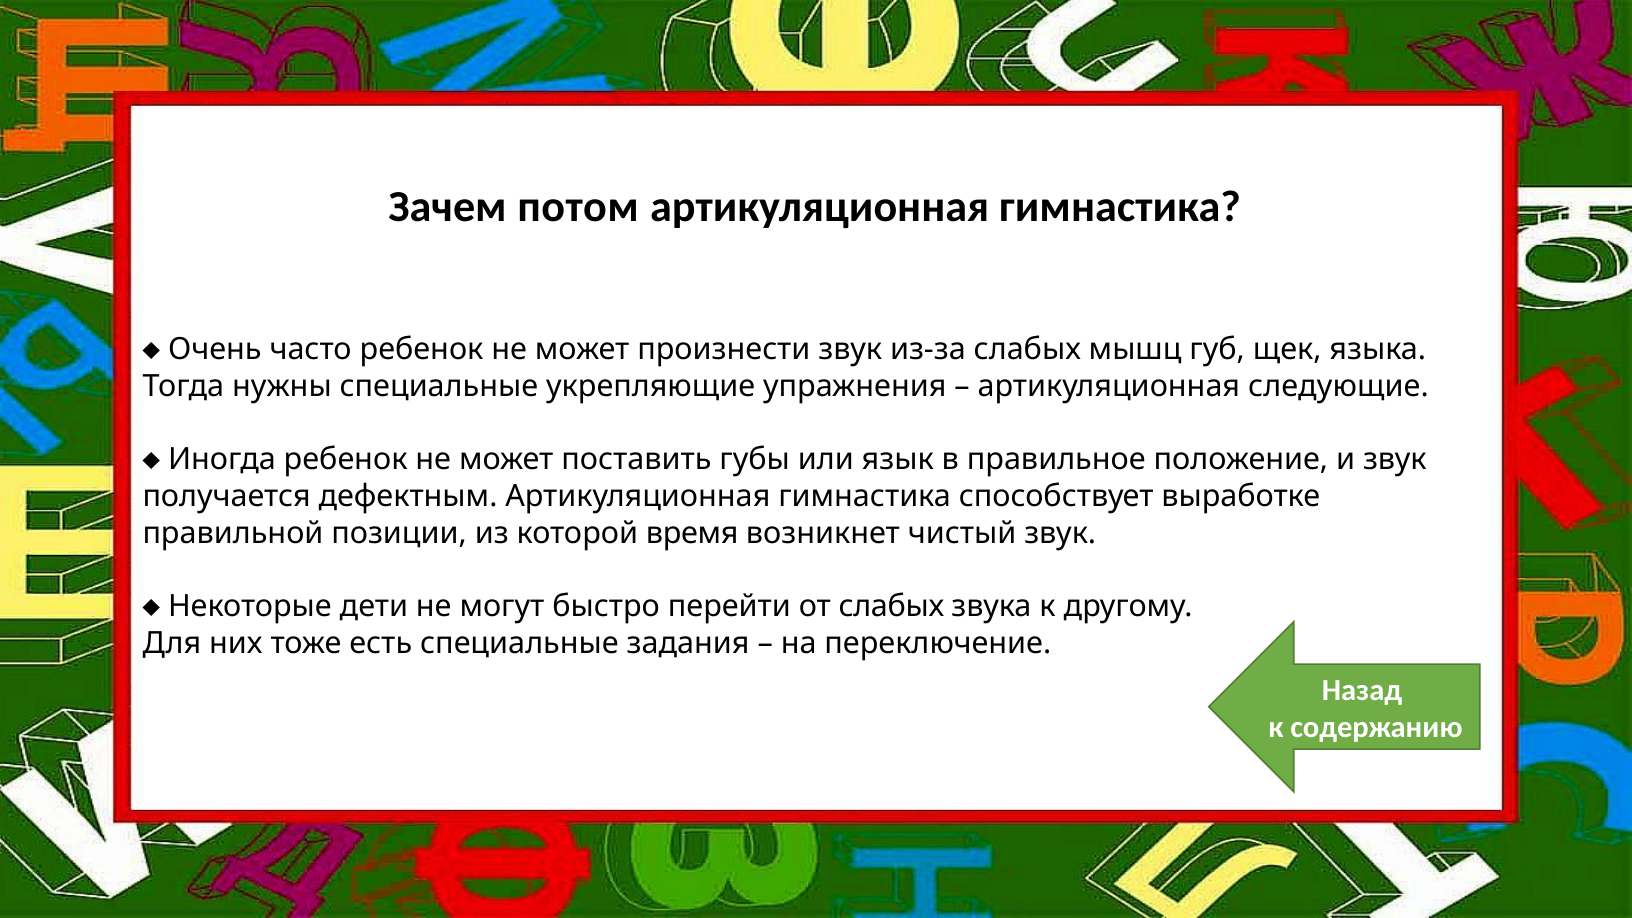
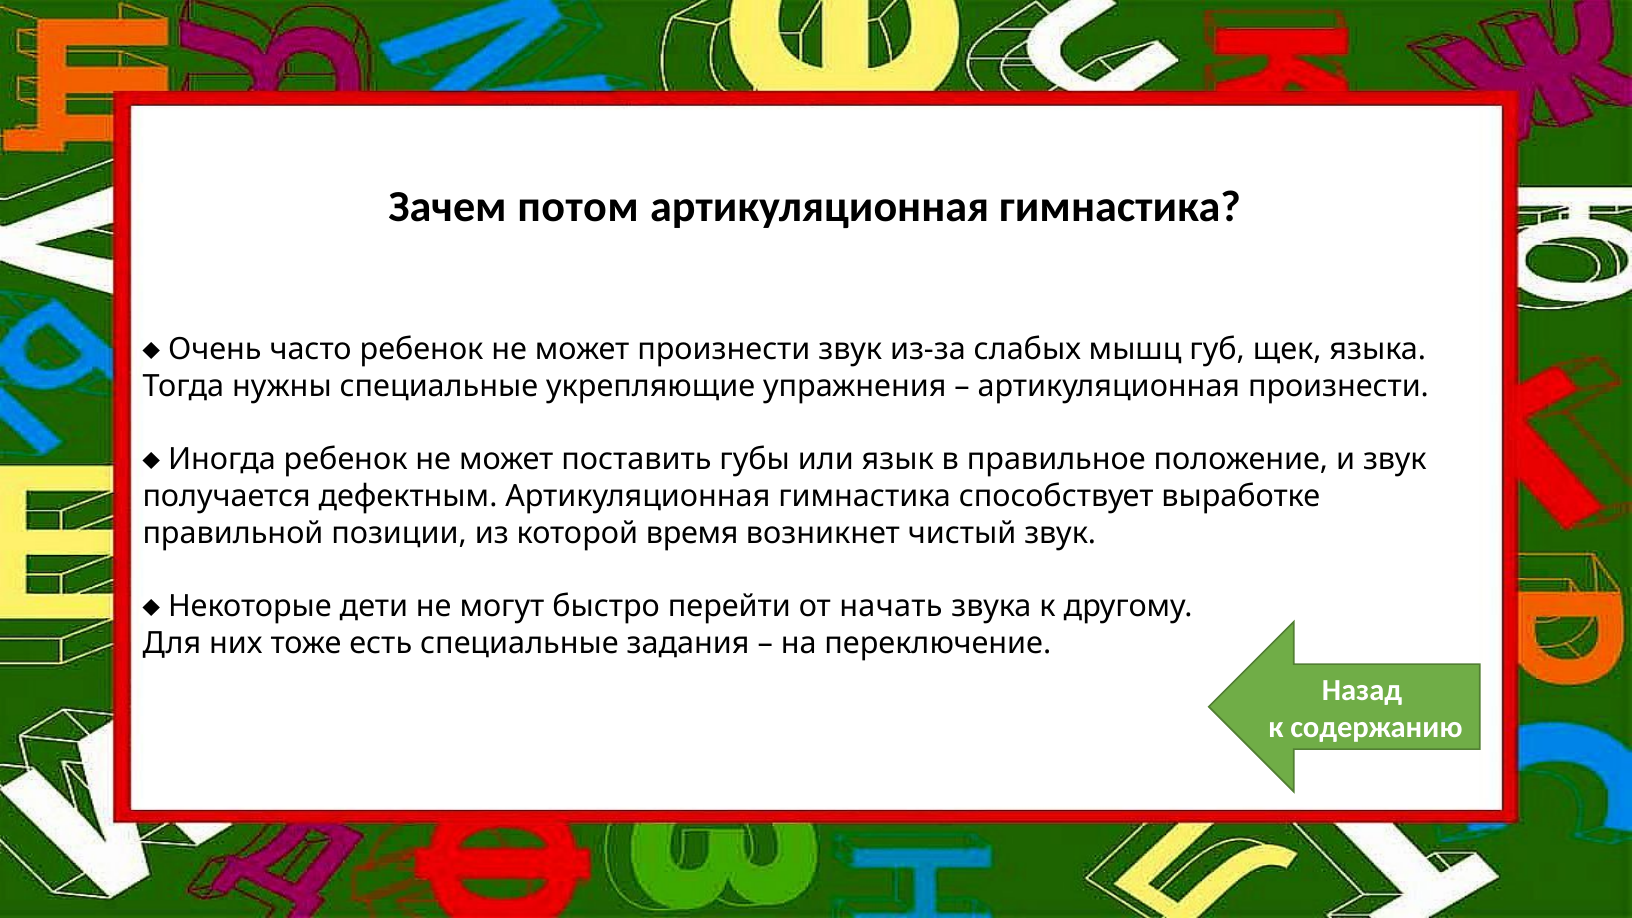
артикуляционная следующие: следующие -> произнести (1339, 386)
от слабых: слабых -> начать (891, 606)
